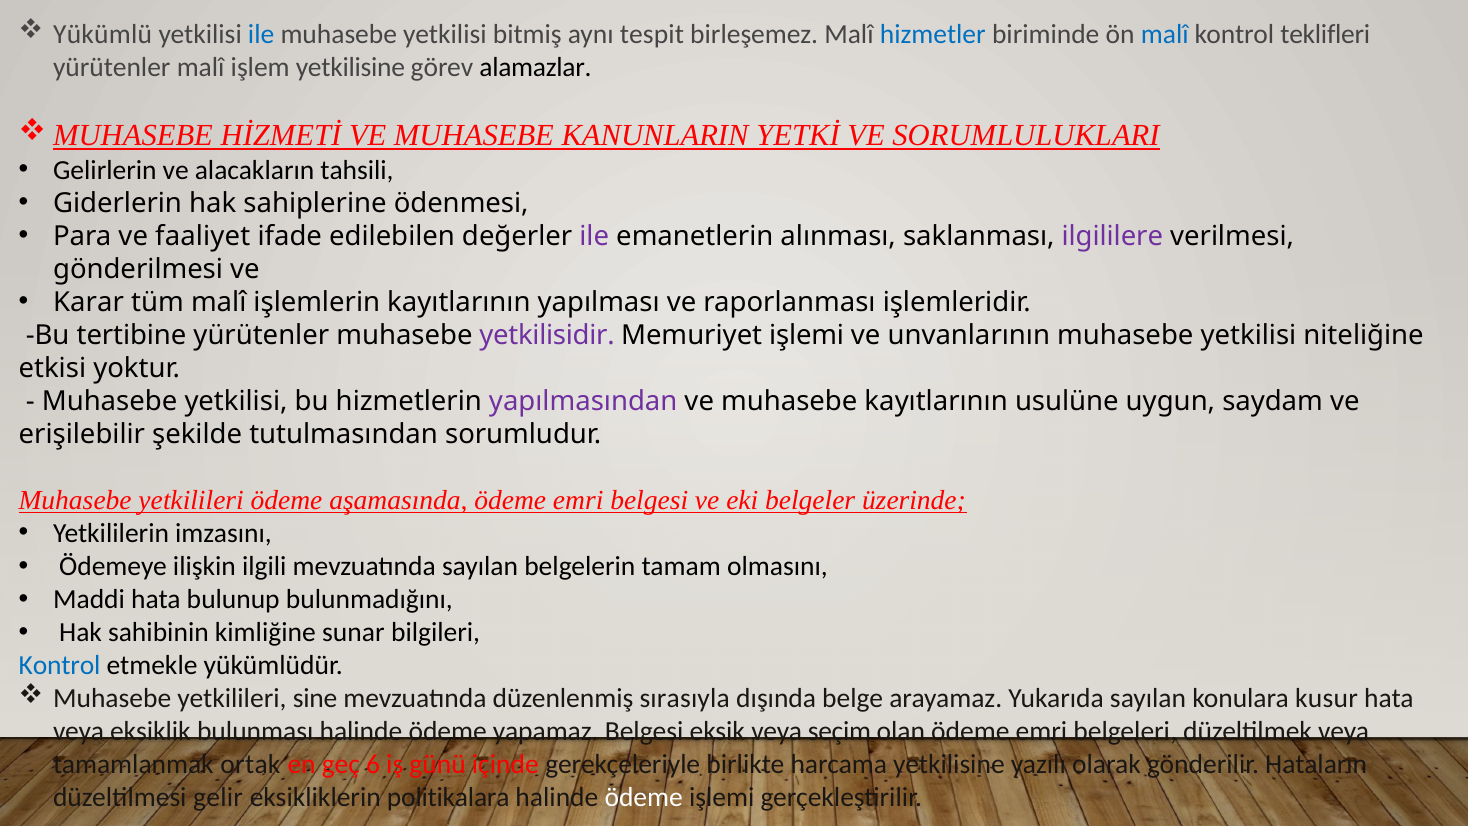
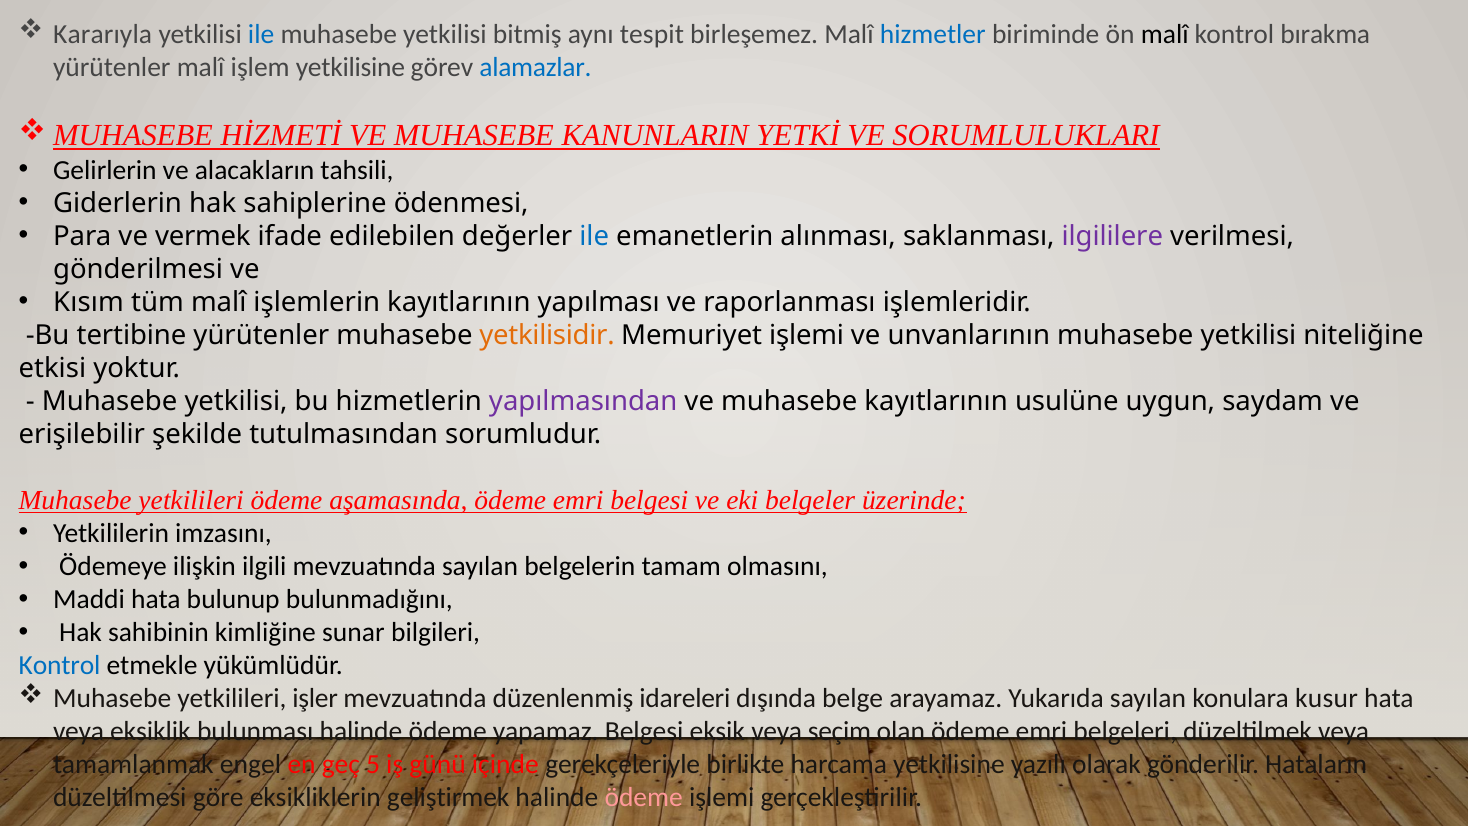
Yükümlü: Yükümlü -> Kararıyla (103, 34)
malî colour: blue -> black (1165, 34)
teklifleri: teklifleri -> bırakma (1325, 34)
alamazlar colour: black -> blue (535, 67)
faaliyet: faaliyet -> vermek (203, 236)
ile colour: purple -> blue (594, 236)
Karar: Karar -> Kısım (89, 302)
yetkilisidir colour: purple -> orange (547, 335)
sine: sine -> işler (315, 698)
sırasıyla: sırasıyla -> idareleri (685, 698)
ortak: ortak -> engel (251, 764)
6: 6 -> 5 (373, 764)
gelir: gelir -> göre (218, 797)
politikalara: politikalara -> geliştirmek (448, 797)
ödeme colour: white -> pink (644, 797)
